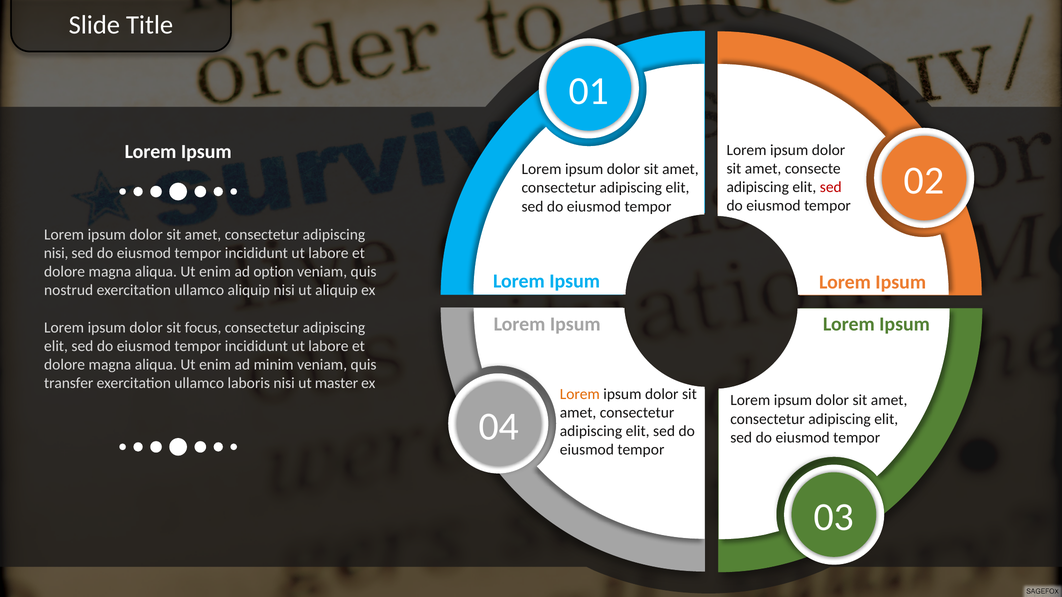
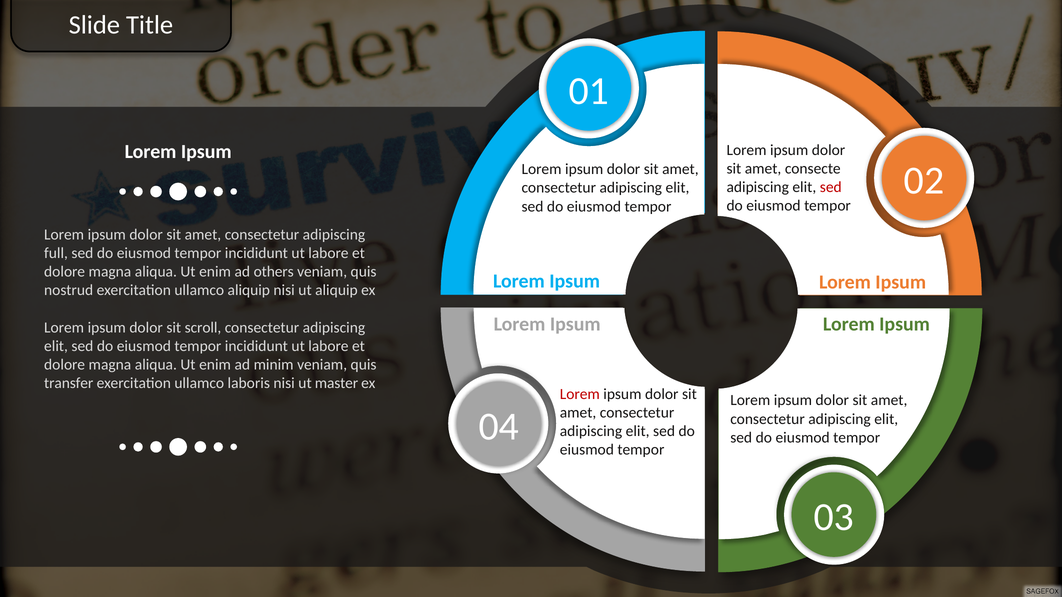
nisi: nisi -> full (56, 253)
option: option -> others (274, 272)
focus: focus -> scroll (203, 328)
Lorem colour: orange -> red (580, 394)
